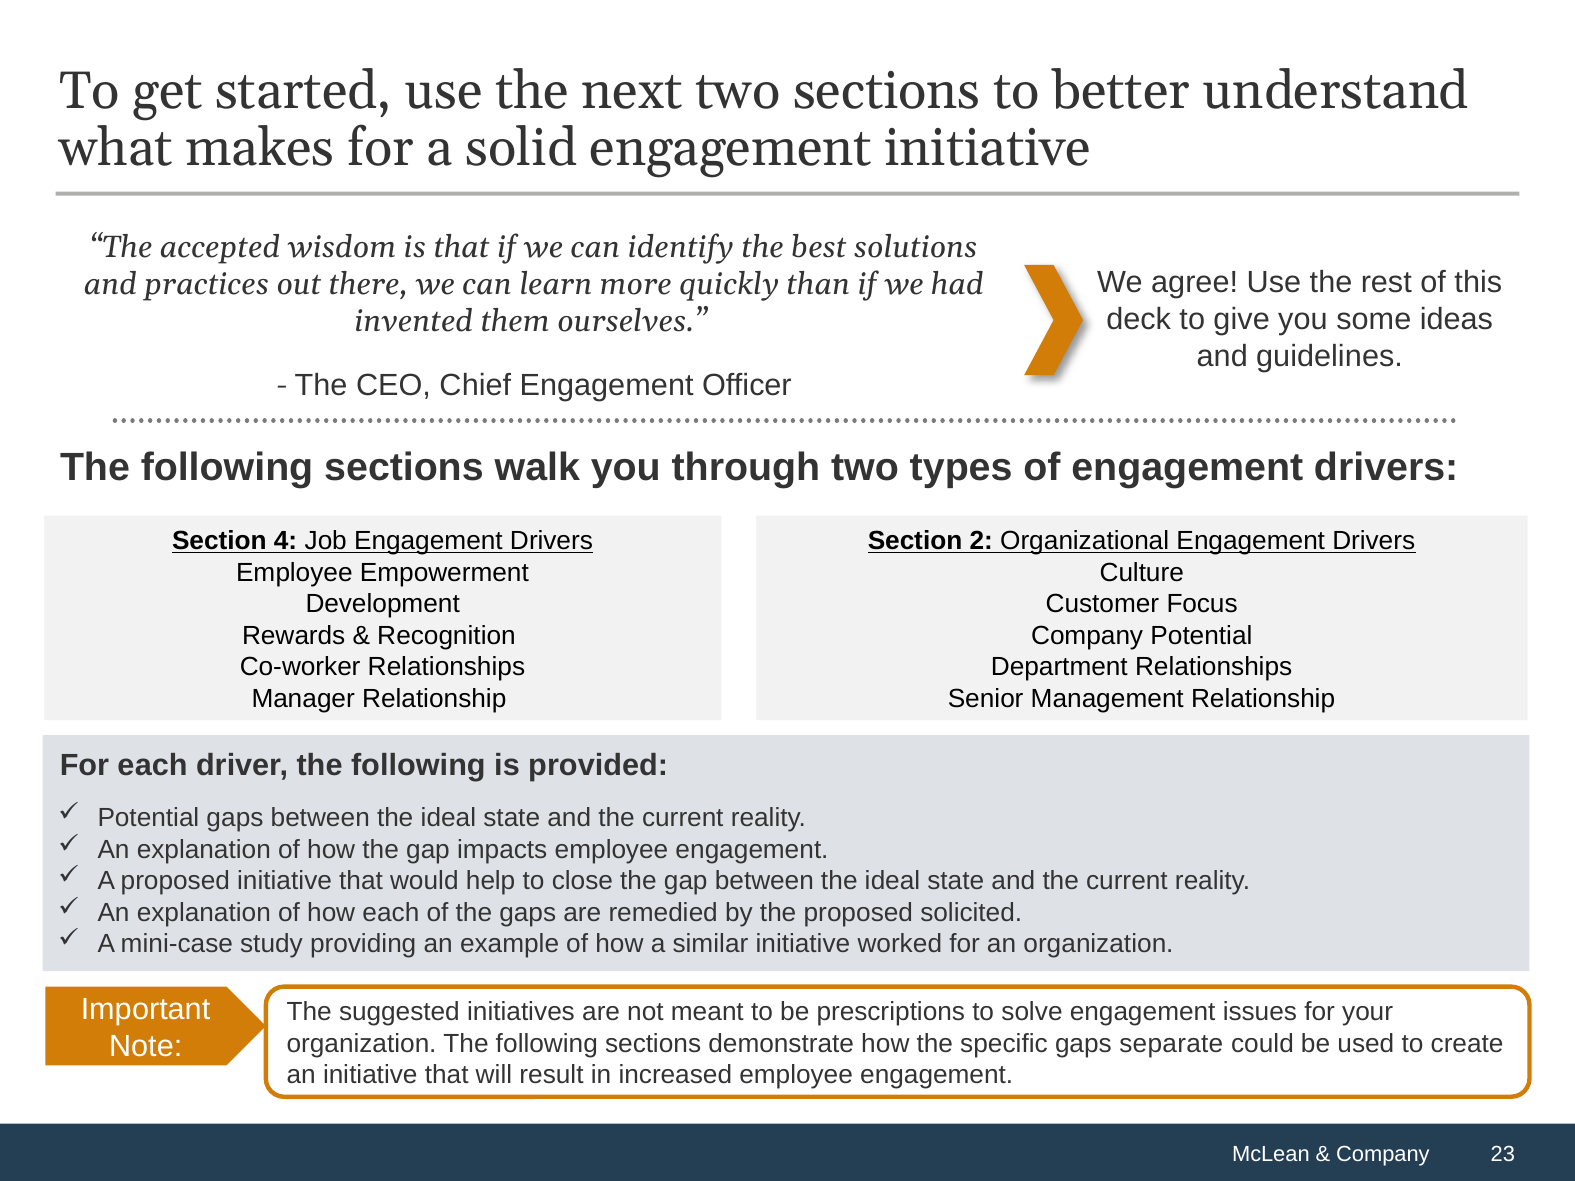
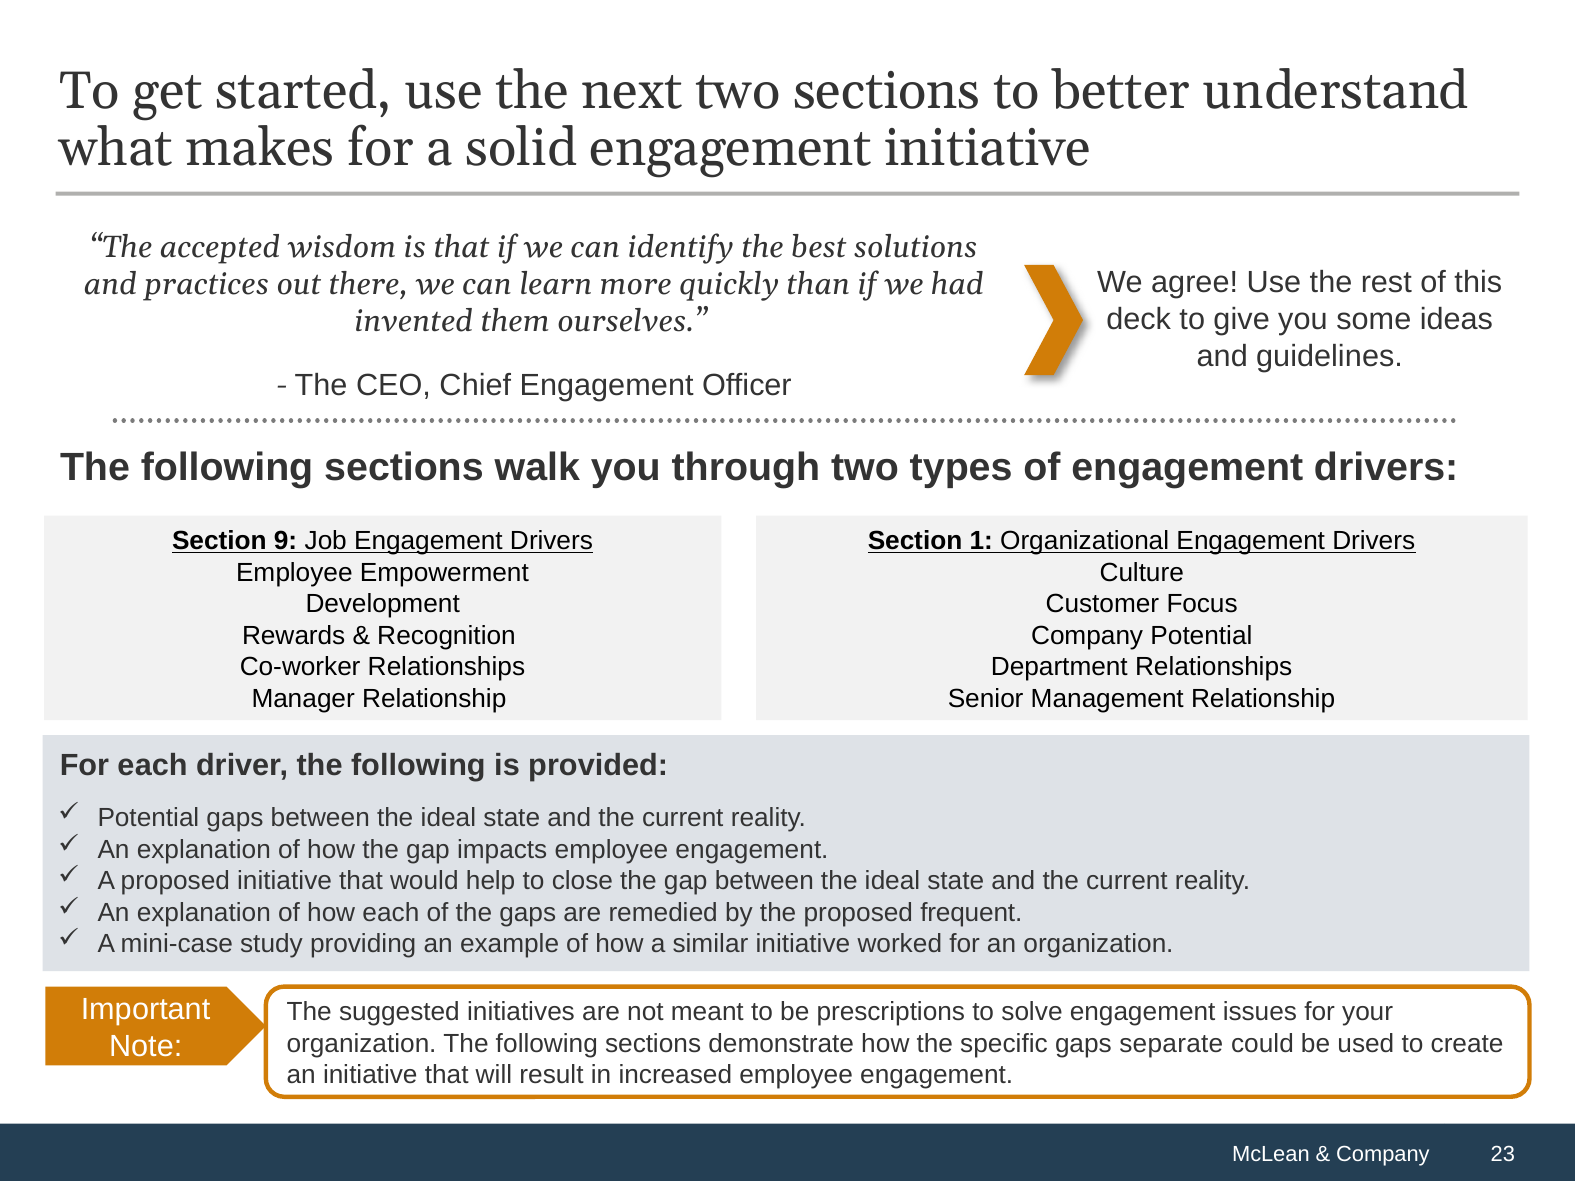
4: 4 -> 9 (286, 541)
2: 2 -> 1 (981, 541)
solicited: solicited -> frequent (971, 913)
